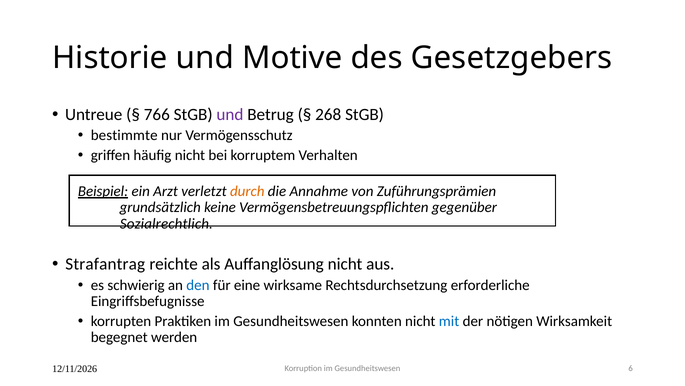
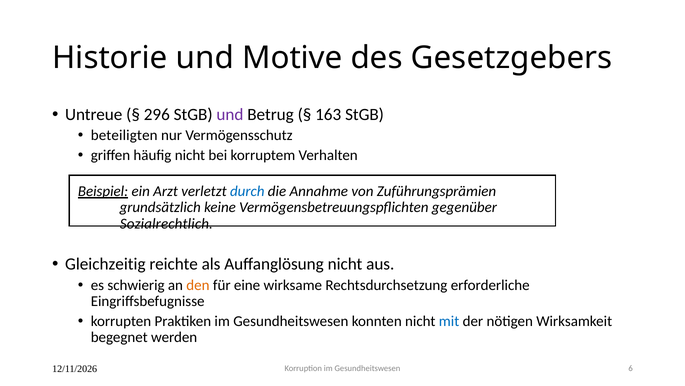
766: 766 -> 296 (157, 114)
268: 268 -> 163 (328, 114)
bestimmte: bestimmte -> beteiligten (124, 135)
durch colour: orange -> blue (247, 191)
Strafantrag: Strafantrag -> Gleichzeitig (105, 264)
den colour: blue -> orange (198, 285)
